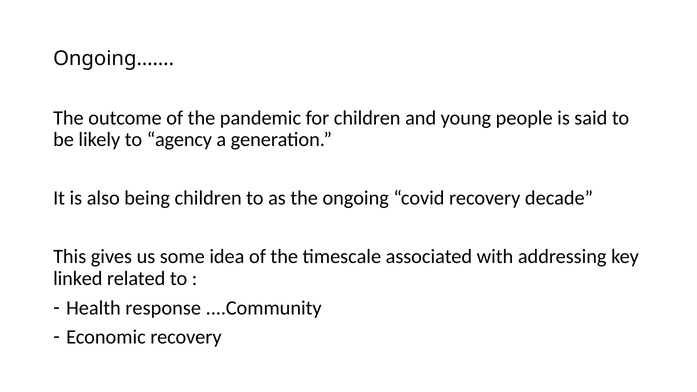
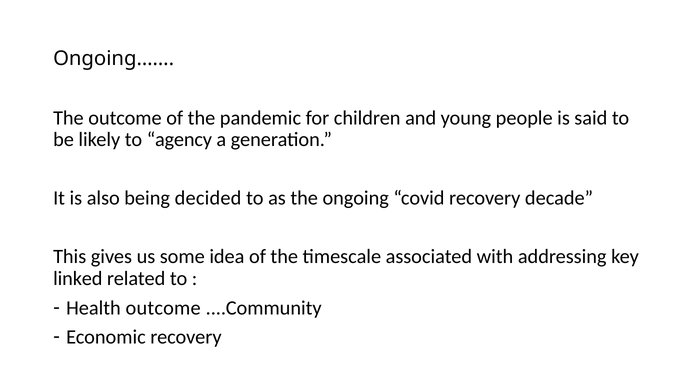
being children: children -> decided (208, 198)
Health response: response -> outcome (163, 308)
